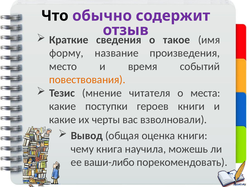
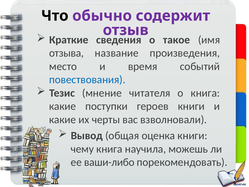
форму: форму -> отзыва (66, 53)
повествования colour: orange -> blue (87, 80)
о места: места -> книга (205, 93)
